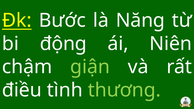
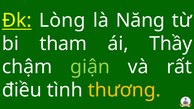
Bước: Bước -> Lòng (62, 20)
động: động -> tham (63, 44)
Niên: Niên -> Thầy (171, 44)
thương colour: light green -> yellow (124, 90)
